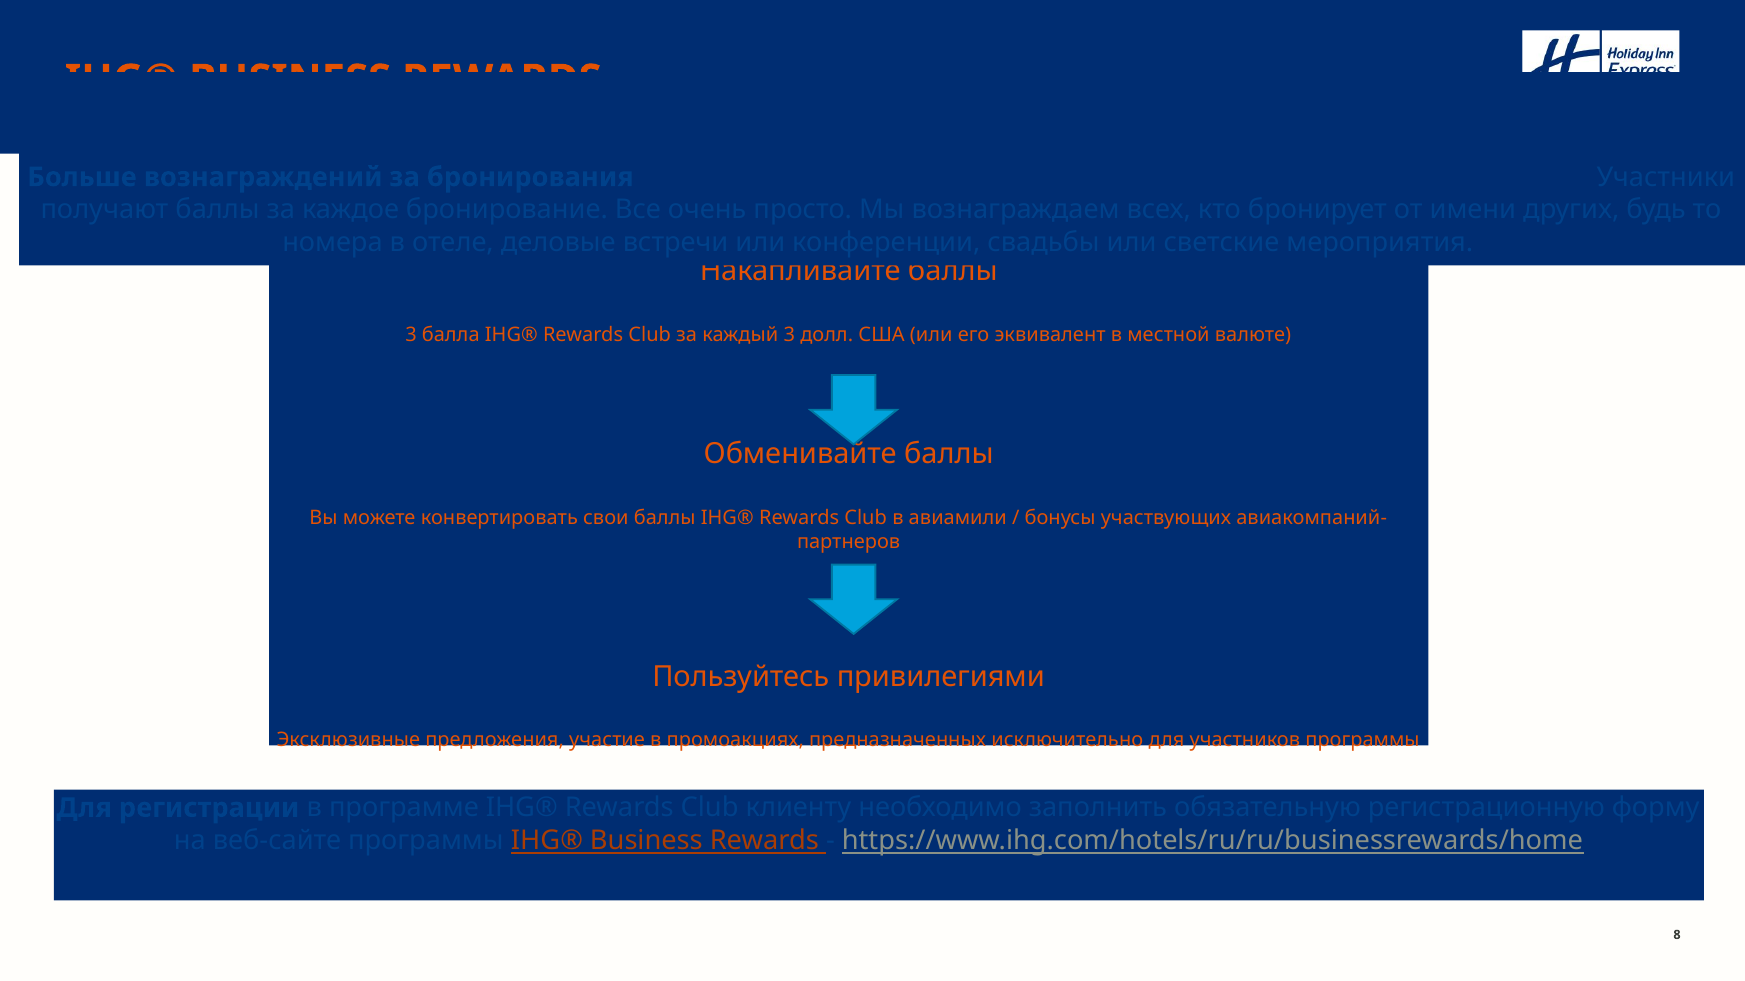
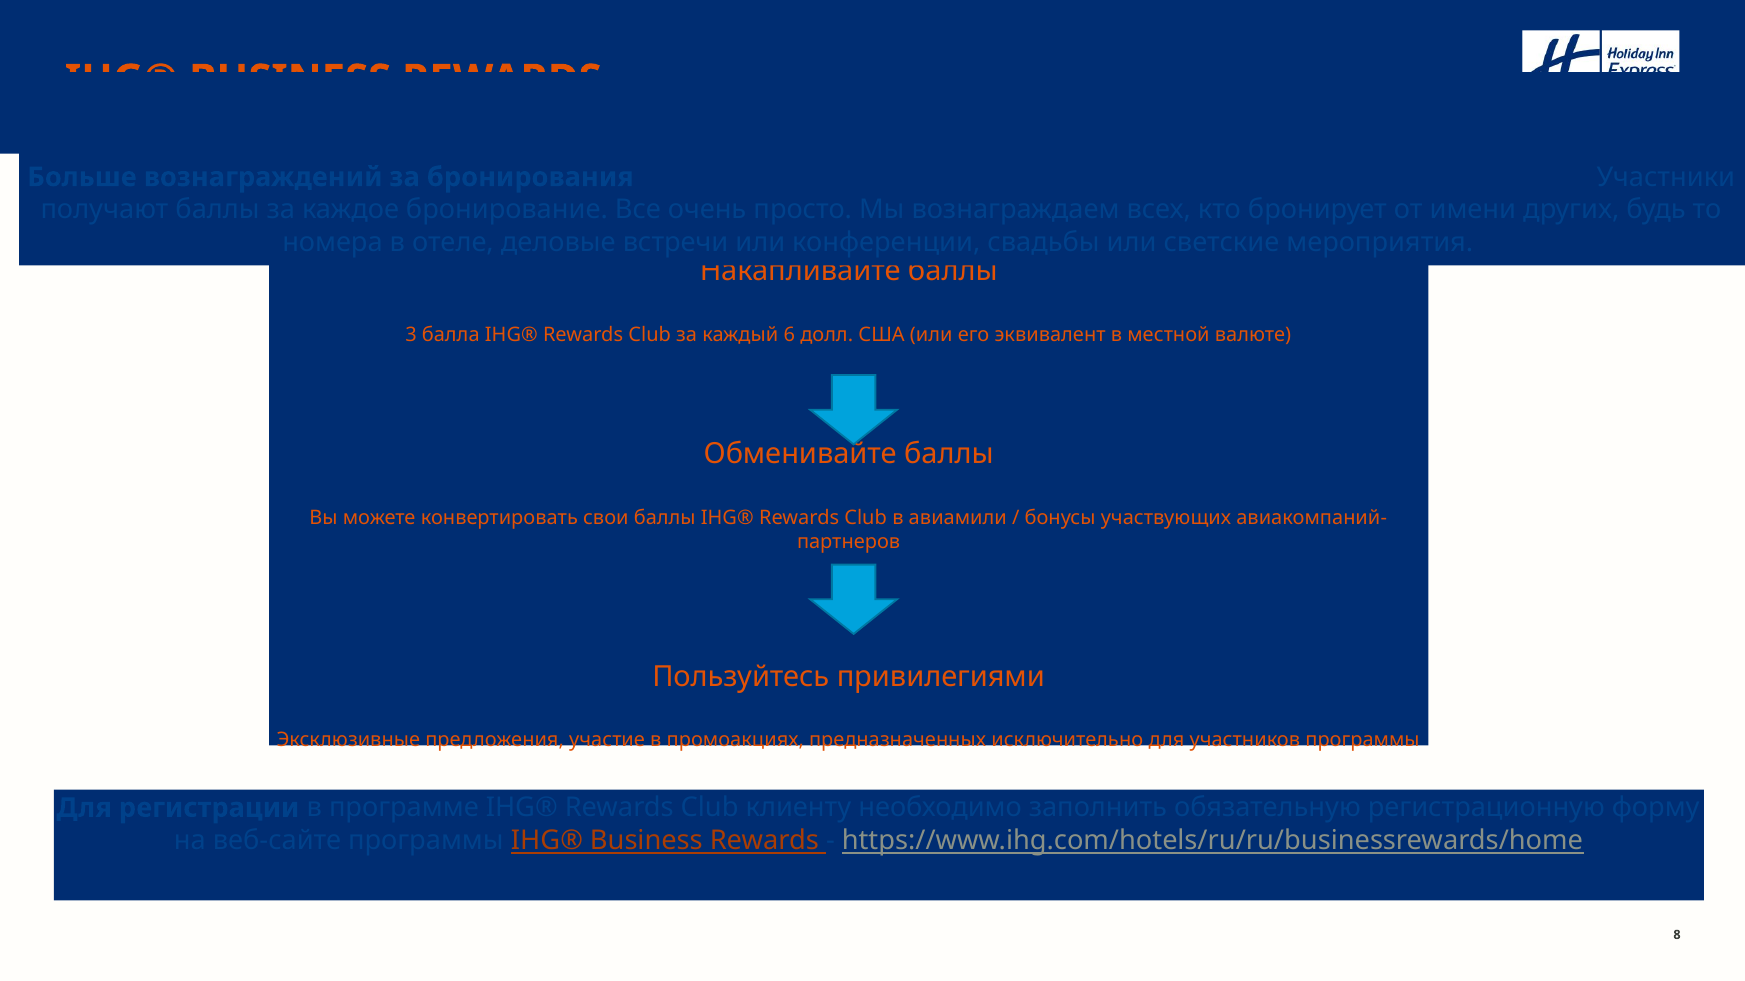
каждый 3: 3 -> 6 (789, 335)
